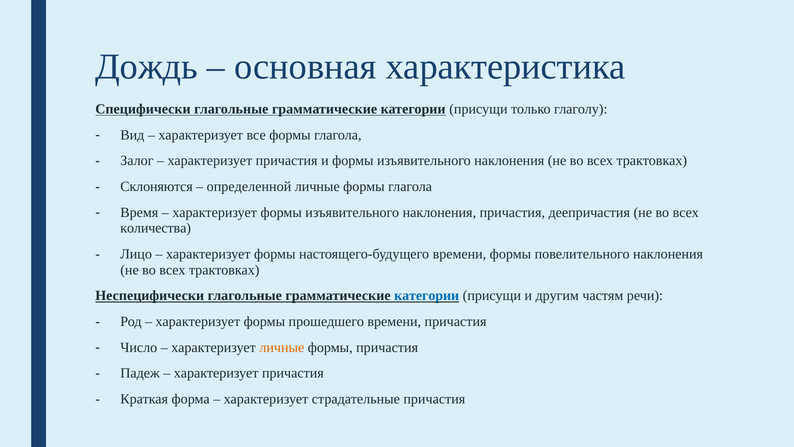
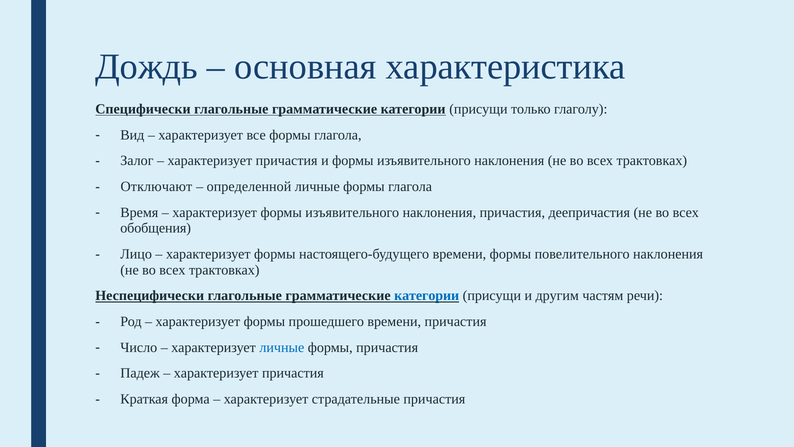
Склоняются: Склоняются -> Отключают (156, 186)
количества: количества -> обобщения (156, 228)
личные colour: orange -> blue (282, 347)
